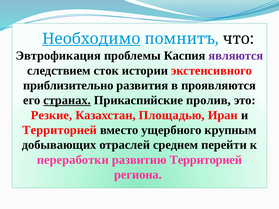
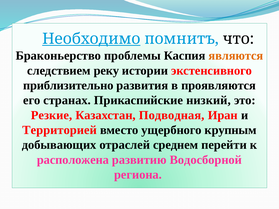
Эвтрофикация: Эвтрофикация -> Браконьерство (58, 56)
являются colour: purple -> orange (236, 56)
сток: сток -> реку (106, 71)
странах underline: present -> none (67, 100)
пролив: пролив -> низкий (208, 100)
Площадью: Площадью -> Подводная (172, 115)
переработки: переработки -> расположена (73, 160)
развитию Территорией: Территорией -> Водосборной (206, 160)
